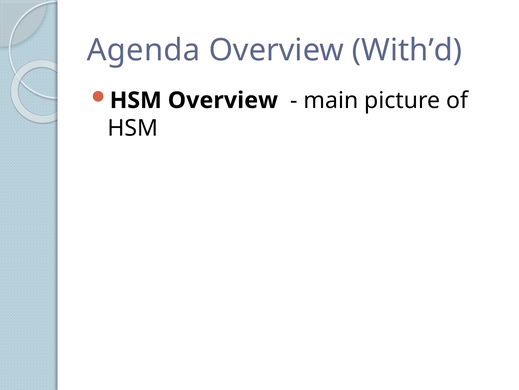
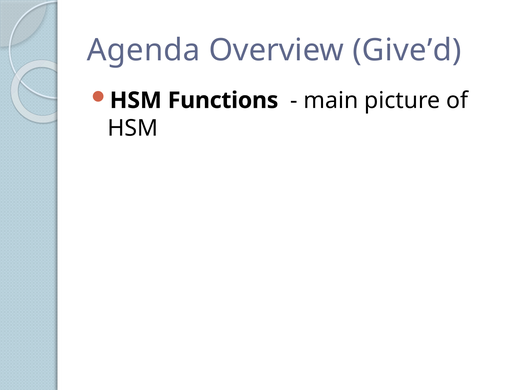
With’d: With’d -> Give’d (407, 50)
HSM Overview: Overview -> Functions (223, 100)
